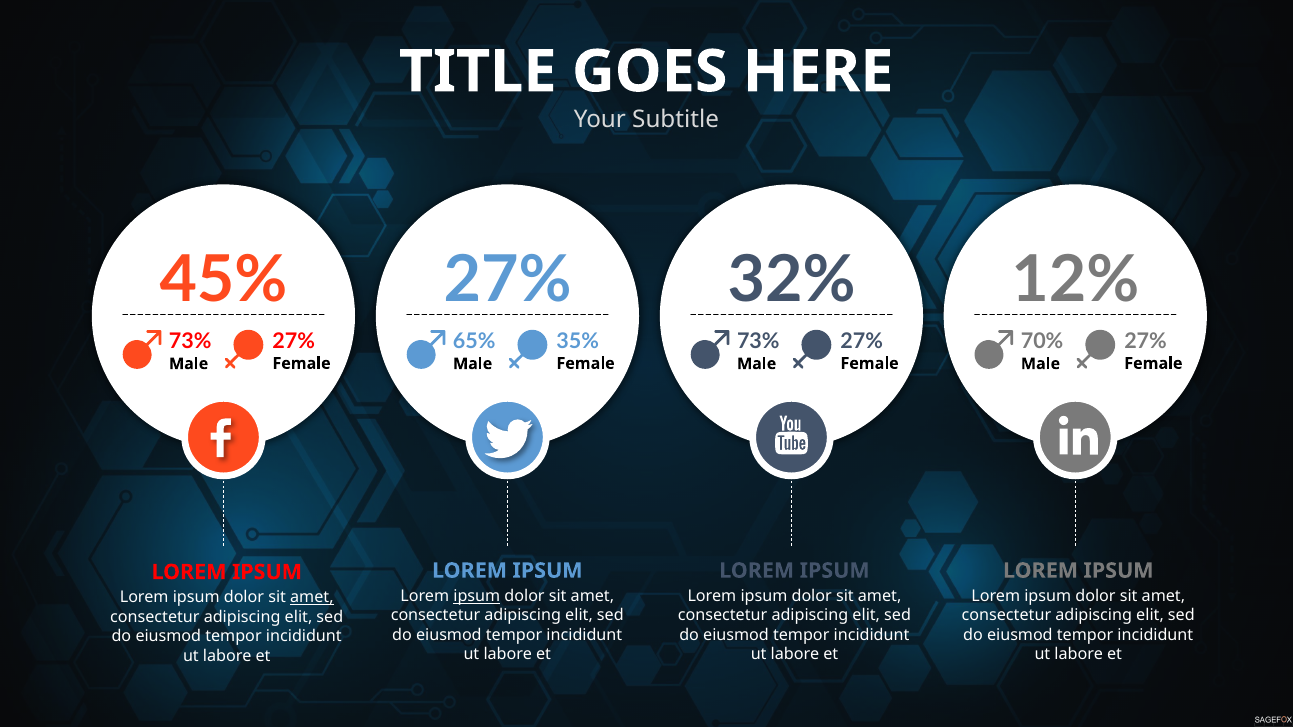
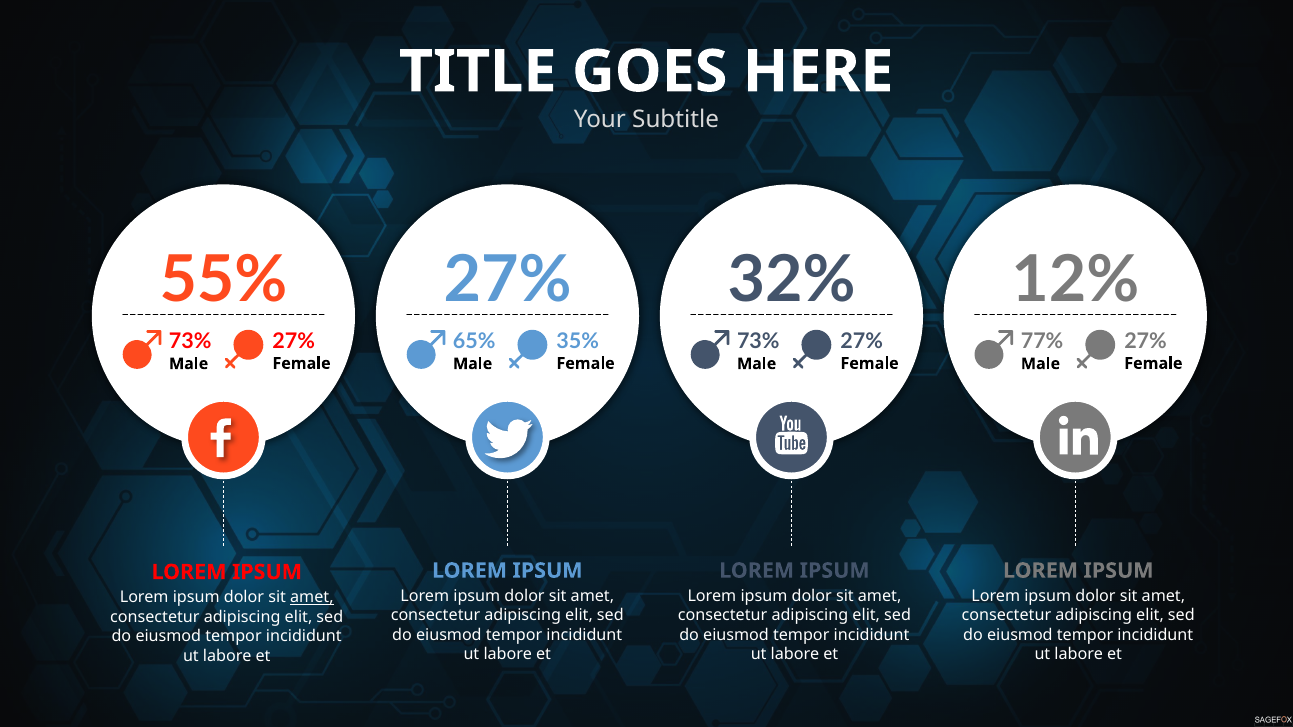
45%: 45% -> 55% (223, 281)
70%: 70% -> 77% (1042, 342)
ipsum underline: present -> none (477, 596)
